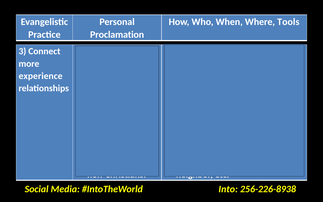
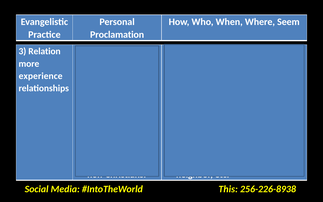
Tools: Tools -> Seem (288, 22)
3 Connect: Connect -> Relation (44, 51)
Into: Into -> This (228, 189)
